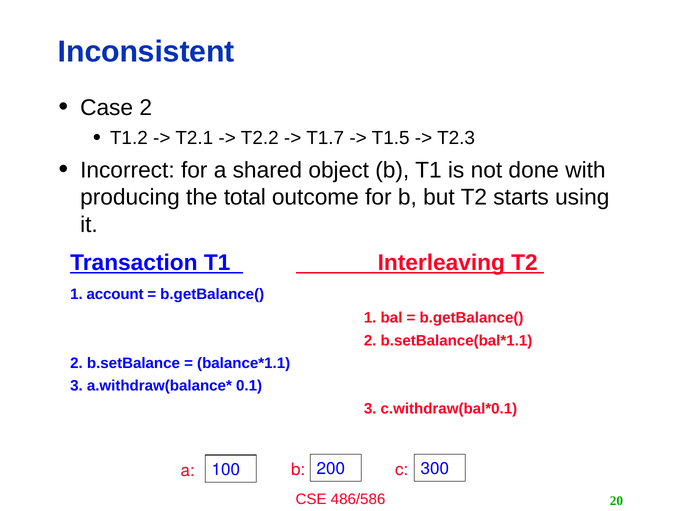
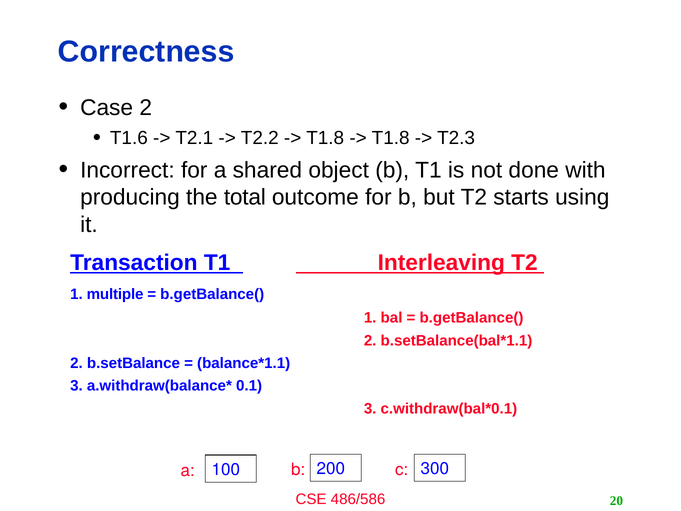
Inconsistent: Inconsistent -> Correctness (146, 52)
T1.2: T1.2 -> T1.6 (129, 138)
T1.7: T1.7 -> T1.8 (325, 138)
T1.5: T1.5 -> T1.8 (391, 138)
account: account -> multiple (115, 294)
